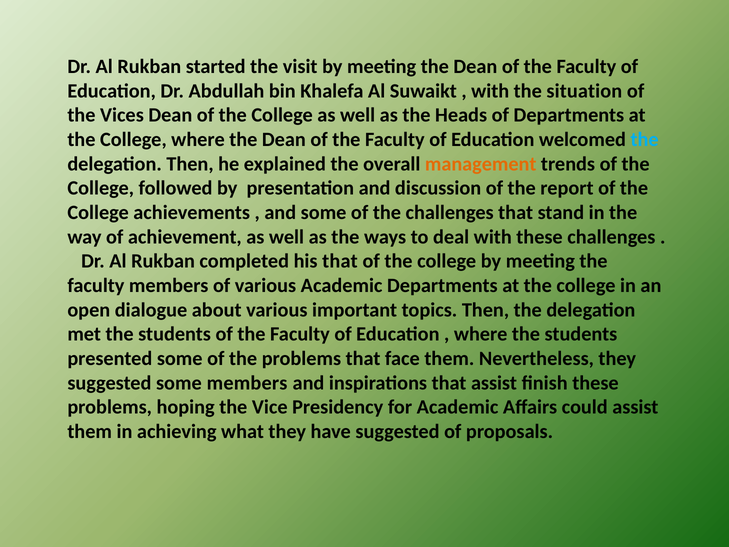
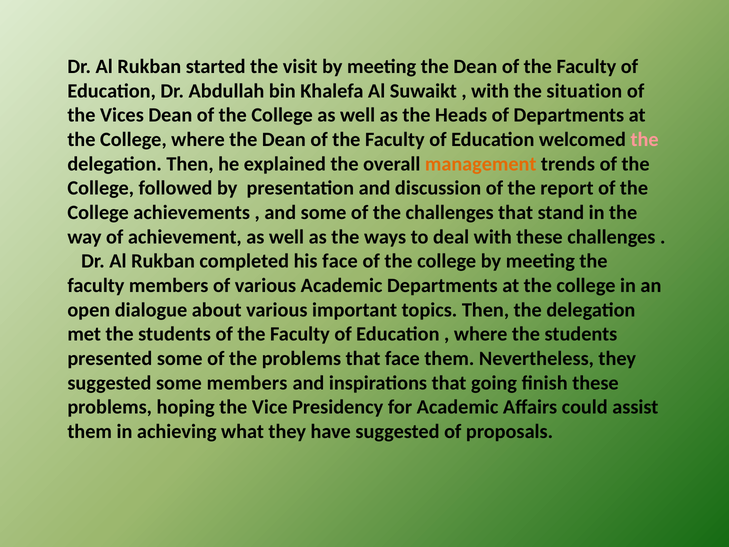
the colour: light blue -> pink (645, 140)
his that: that -> face (340, 261)
that assist: assist -> going (494, 383)
